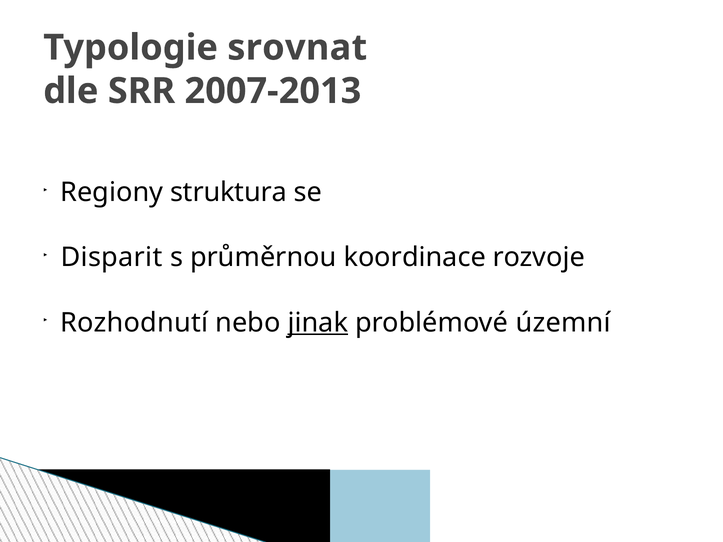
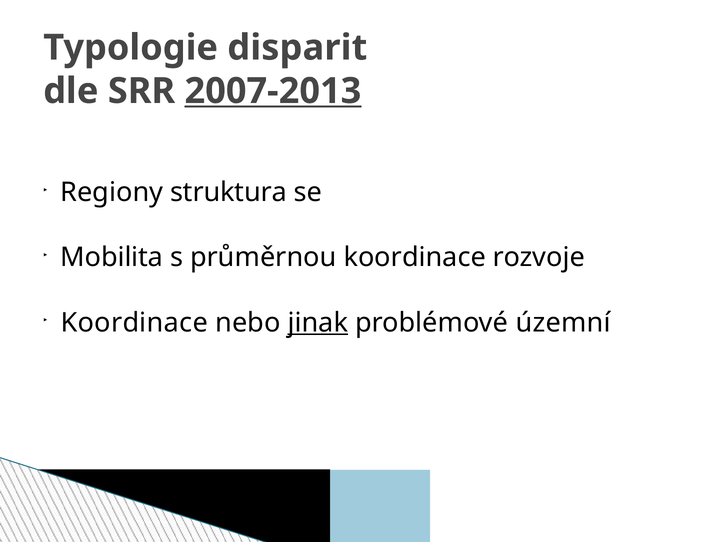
srovnat: srovnat -> disparit (297, 48)
2007-2013 underline: none -> present (273, 91)
Disparit: Disparit -> Mobilita (112, 258)
Rozhodnutí: Rozhodnutí -> Koordinace (134, 323)
